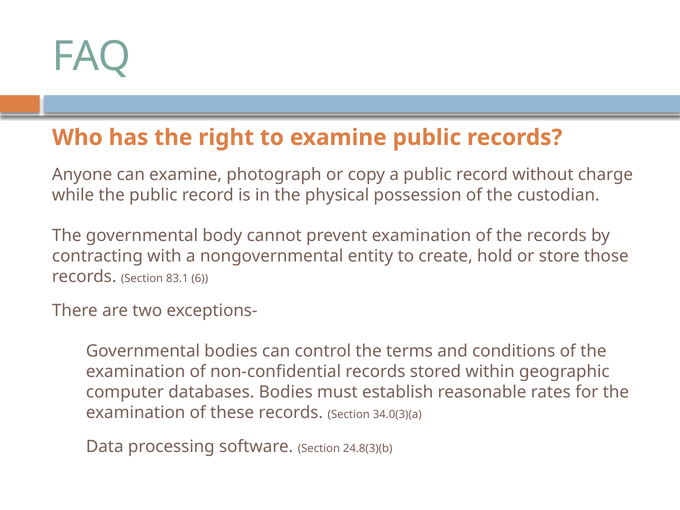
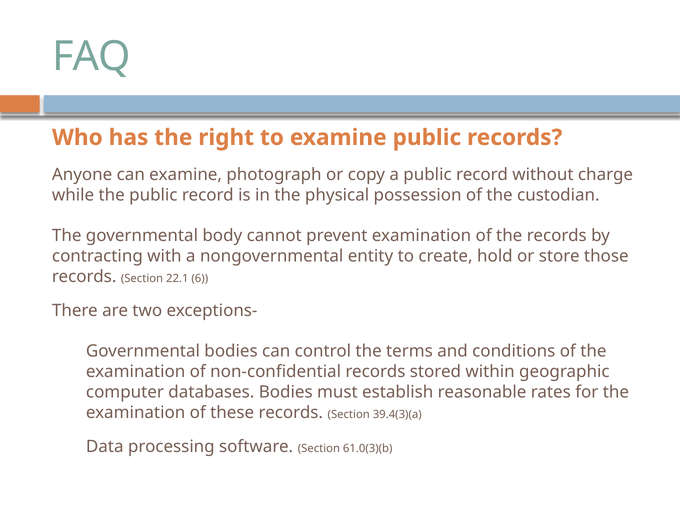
83.1: 83.1 -> 22.1 (177, 278)
34.0(3)(a: 34.0(3)(a -> 39.4(3)(a (397, 414)
24.8(3)(b: 24.8(3)(b -> 61.0(3)(b (368, 448)
